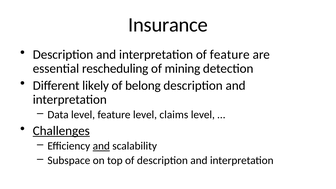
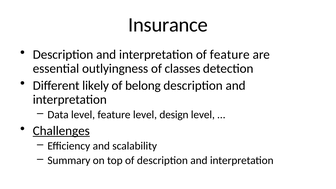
rescheduling: rescheduling -> outlyingness (115, 69)
mining: mining -> classes (182, 69)
claims: claims -> design (174, 115)
and underline: present -> none (101, 146)
Subspace: Subspace -> Summary (69, 160)
